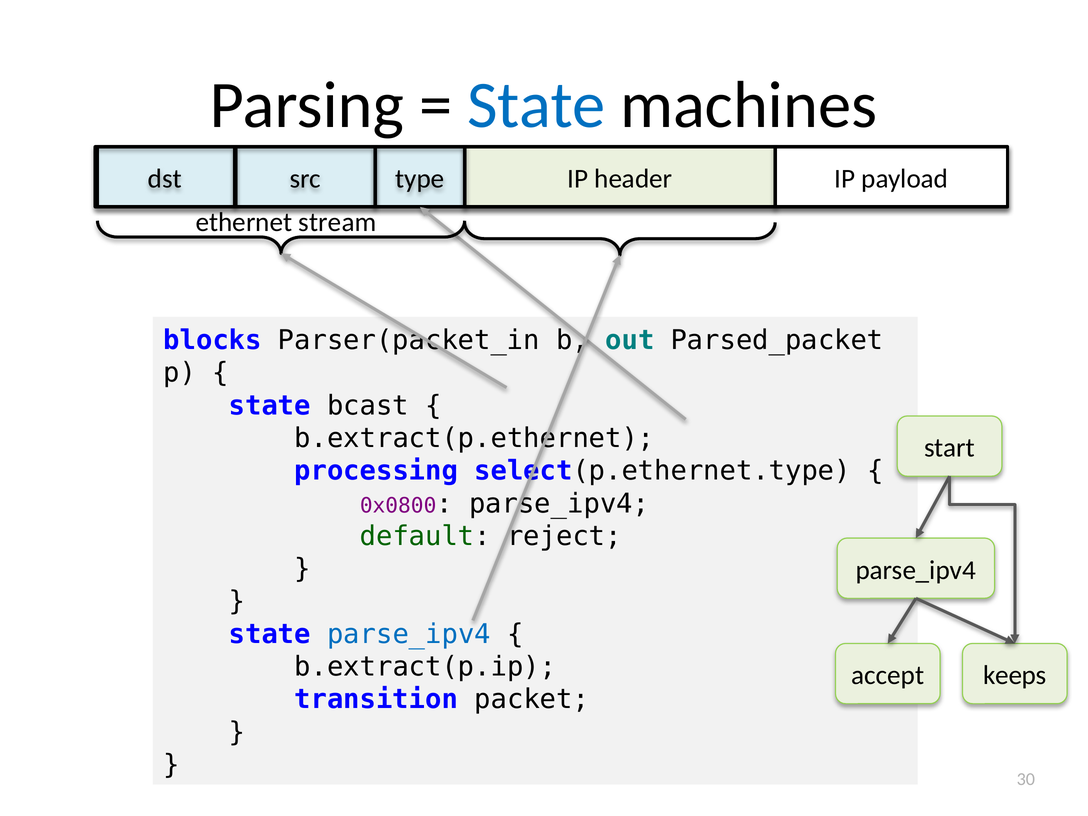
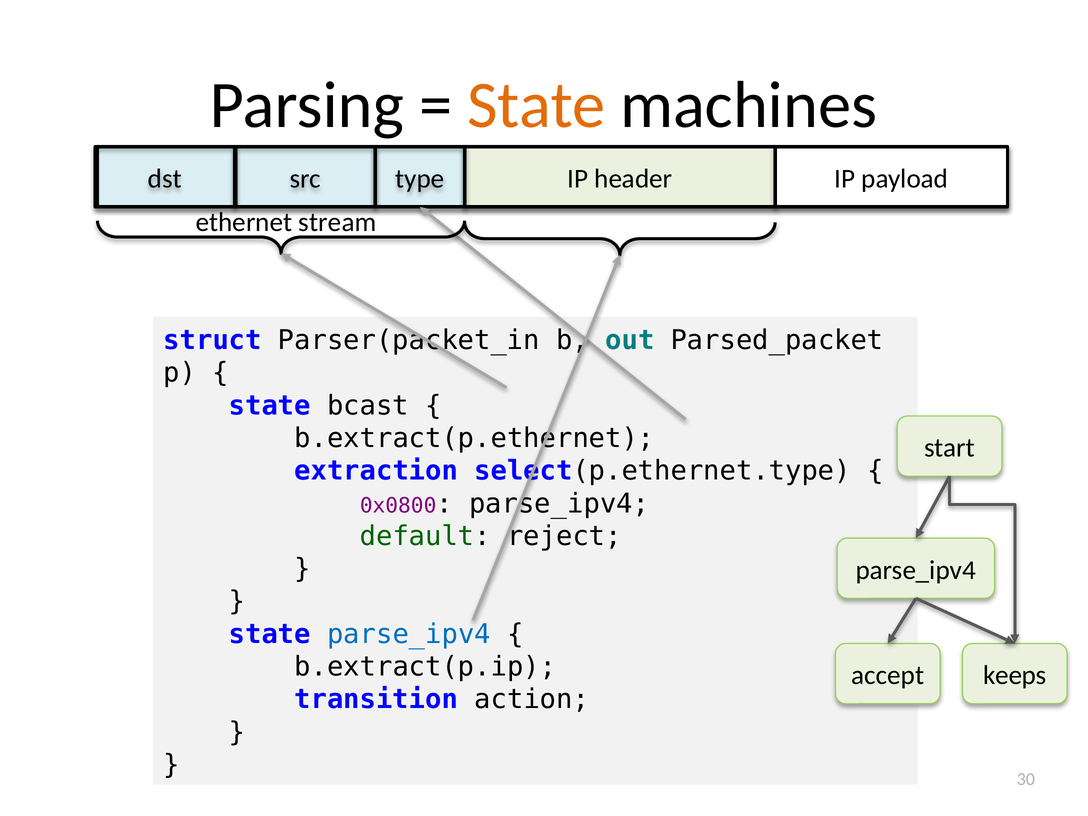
State colour: blue -> orange (536, 105)
blocks: blocks -> struct (213, 340)
processing: processing -> extraction (376, 471)
packet: packet -> action (532, 699)
